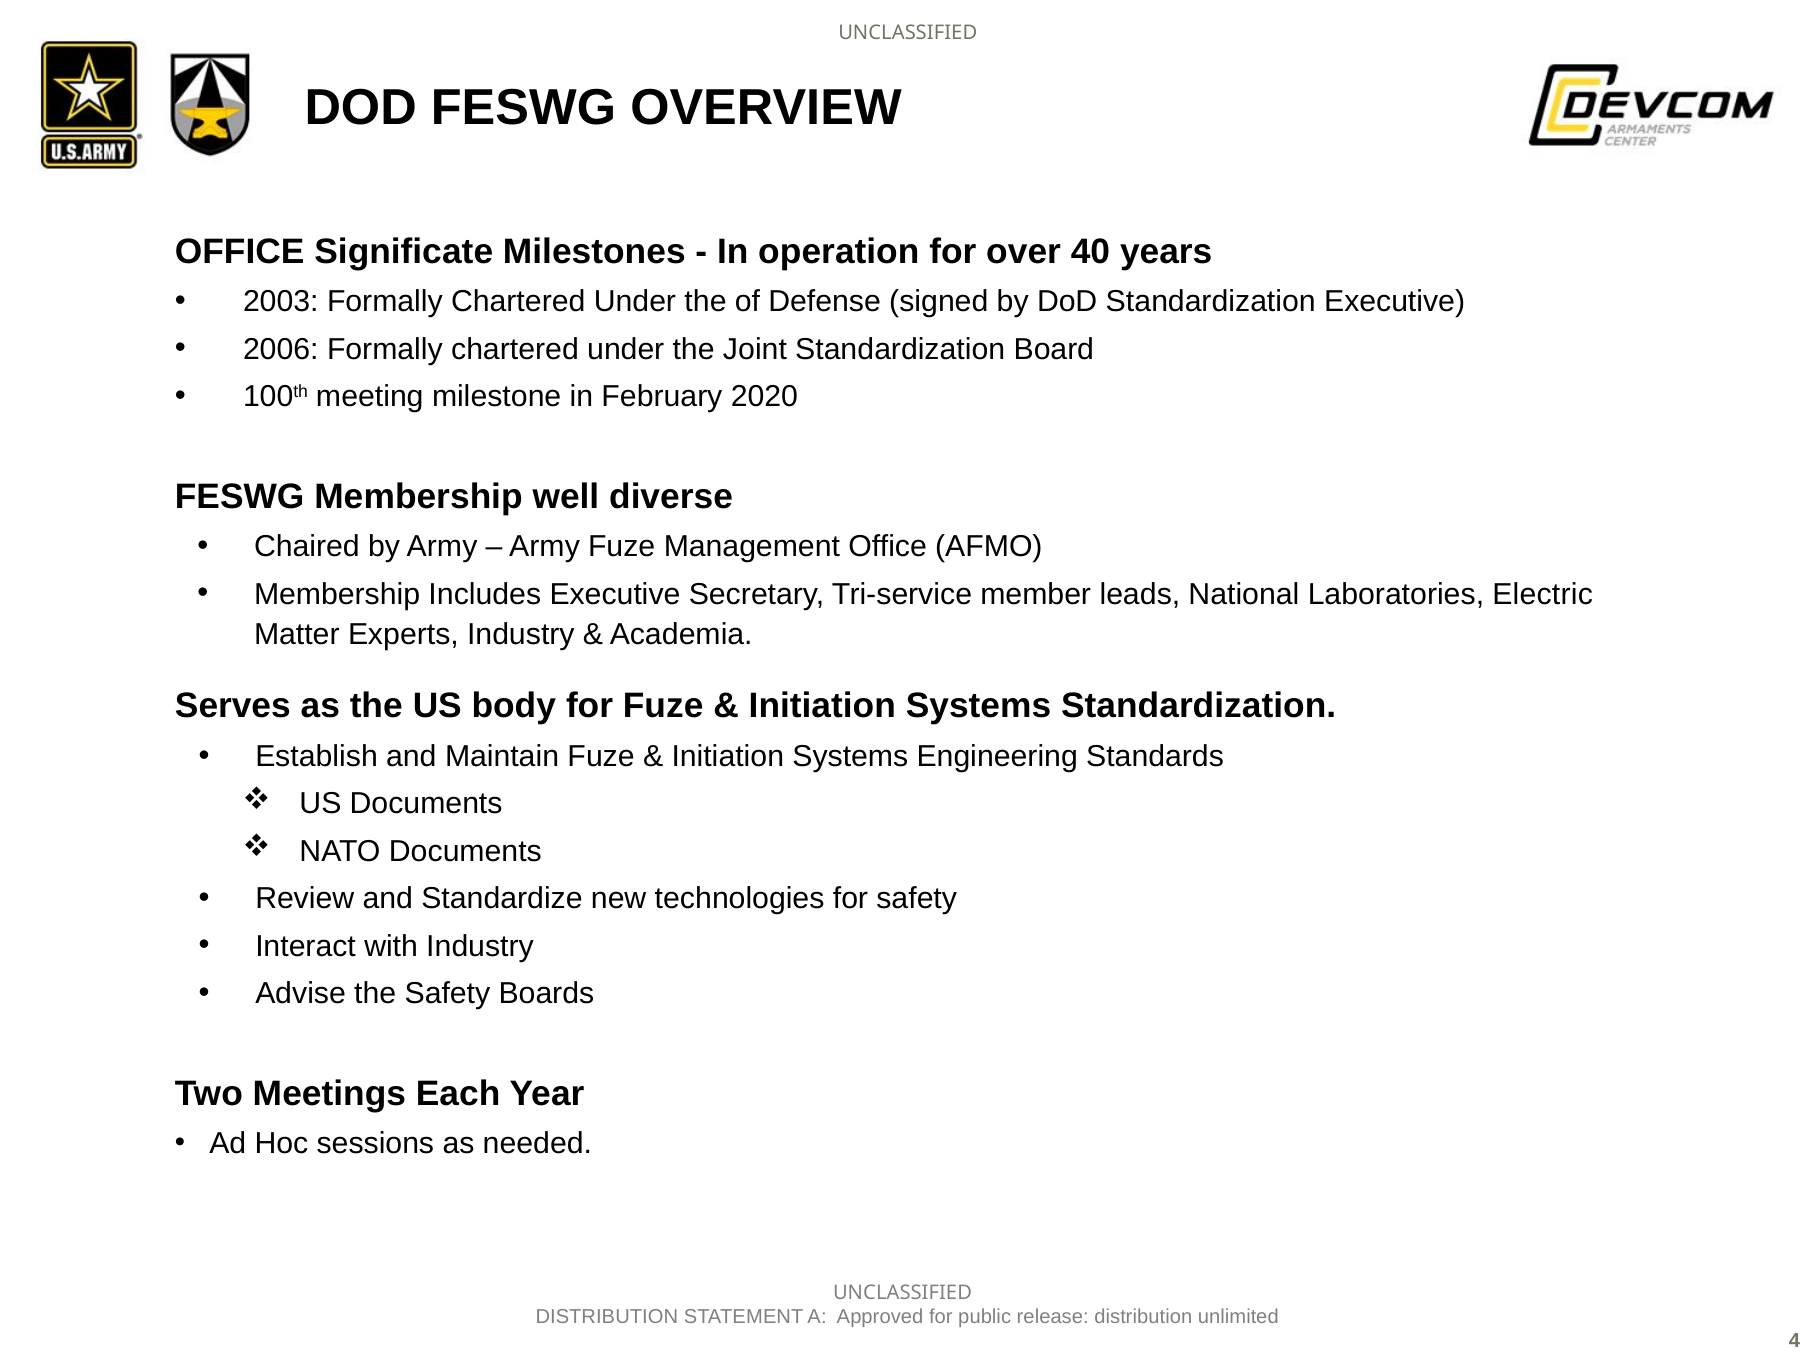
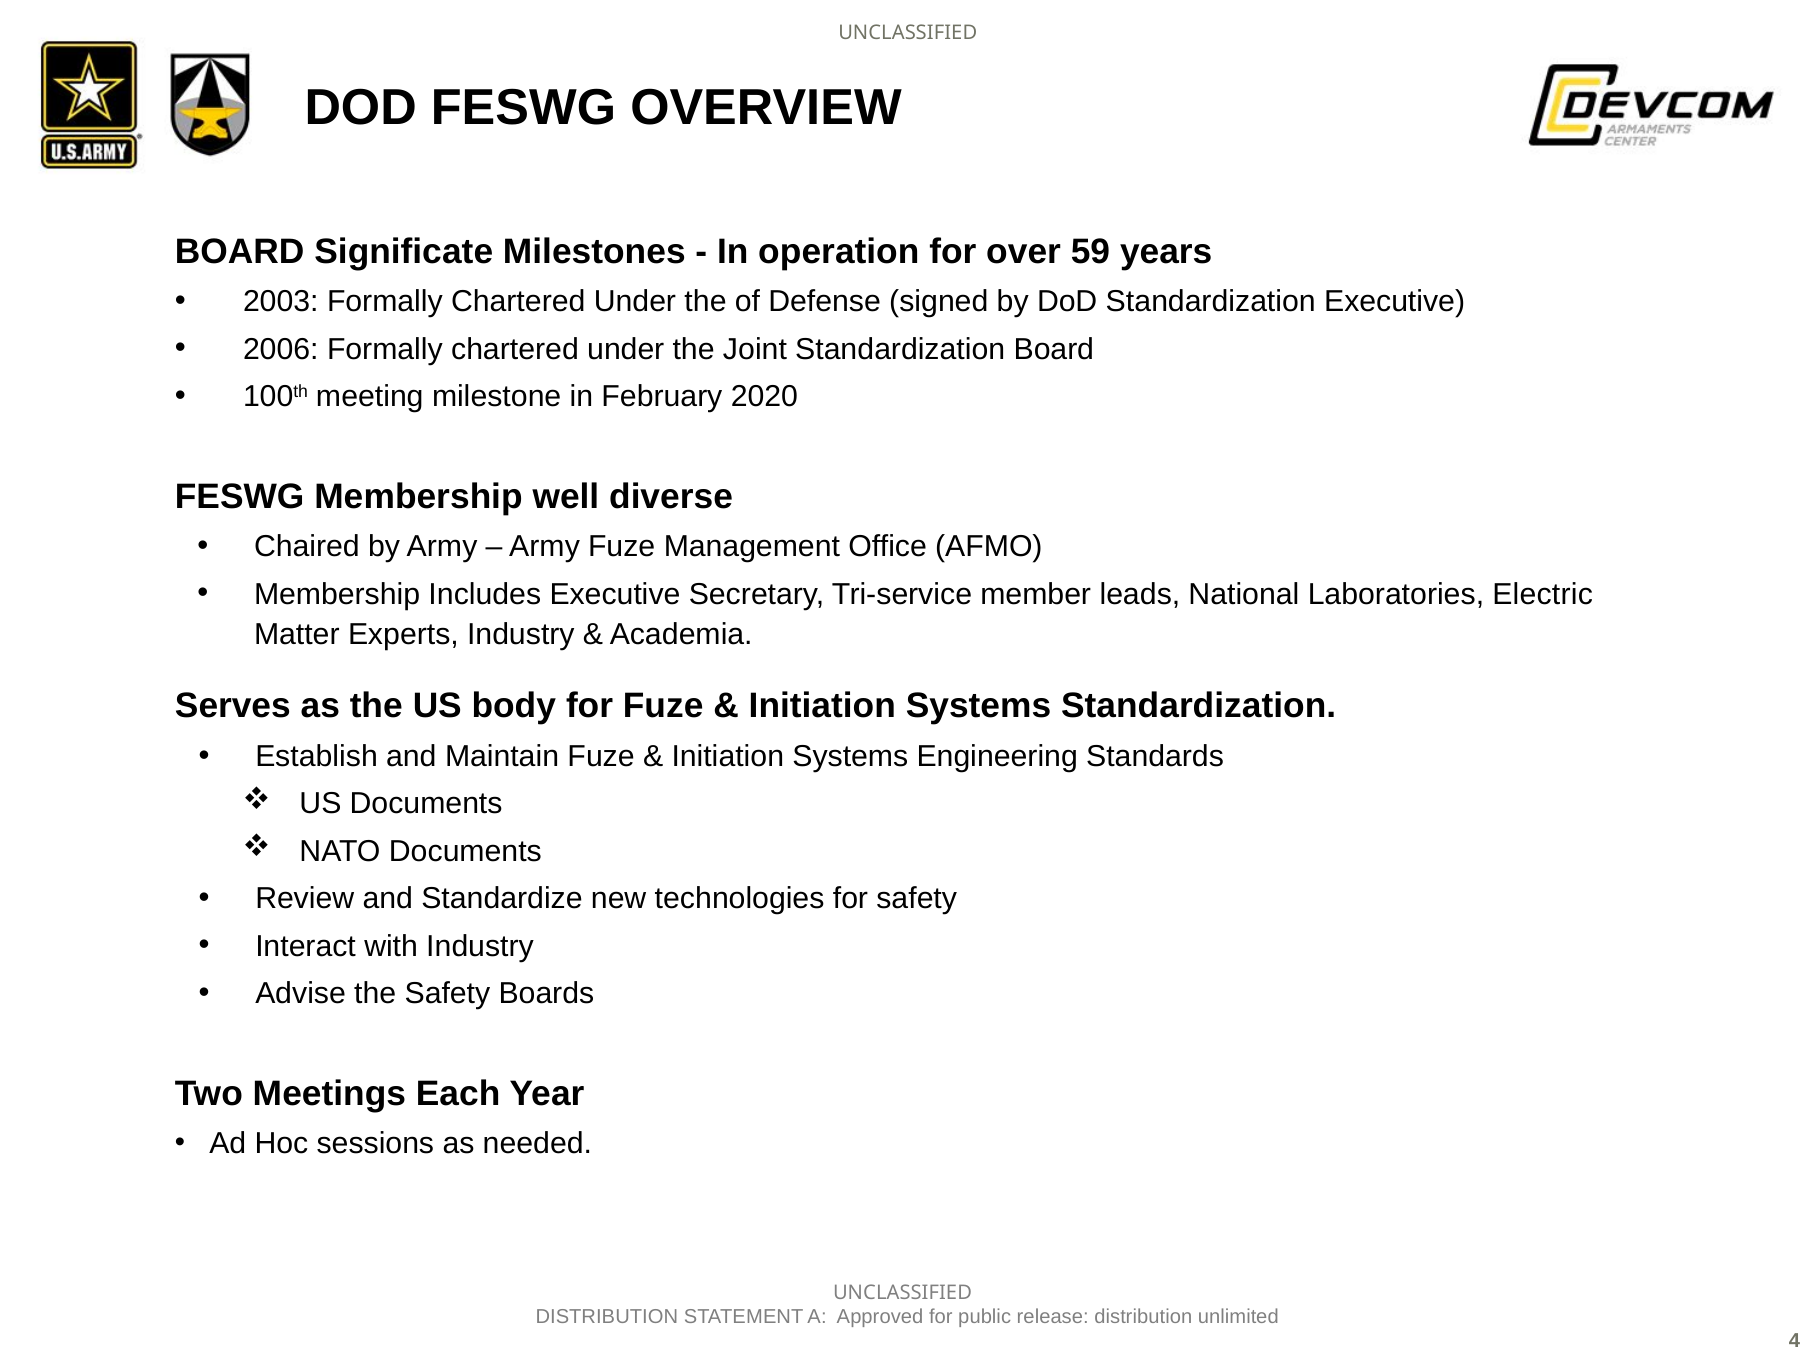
OFFICE: OFFICE -> BOARD (240, 252)
40: 40 -> 59 (1090, 252)
